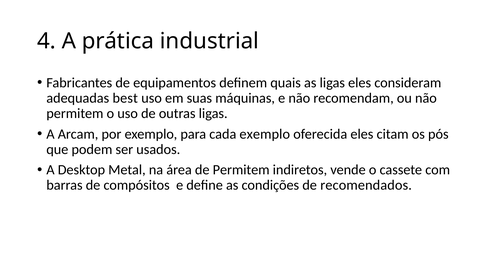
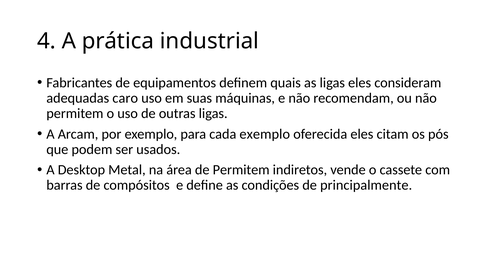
best: best -> caro (125, 98)
recomendados: recomendados -> principalmente (366, 185)
